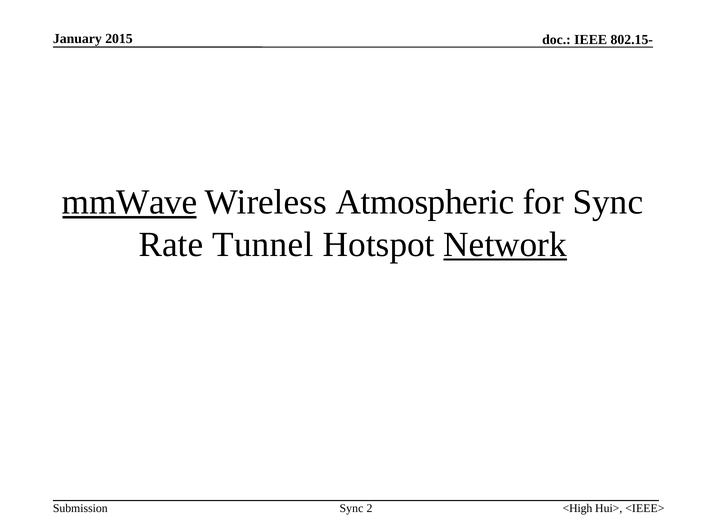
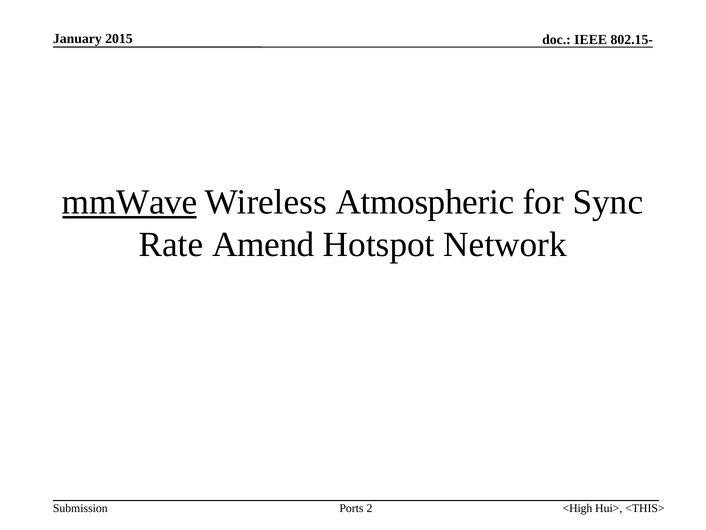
Tunnel: Tunnel -> Amend (263, 244)
Network underline: present -> none (505, 244)
Sync: Sync -> Ports (351, 508)
<IEEE>: <IEEE> -> <THIS> (645, 508)
